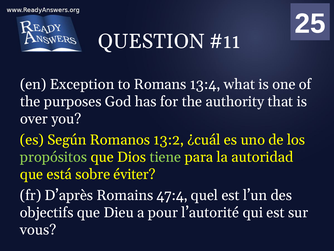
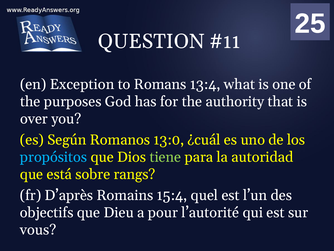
13:2: 13:2 -> 13:0 (169, 140)
propósitos colour: light green -> light blue (54, 157)
éviter: éviter -> rangs (134, 174)
47:4: 47:4 -> 15:4 (172, 195)
